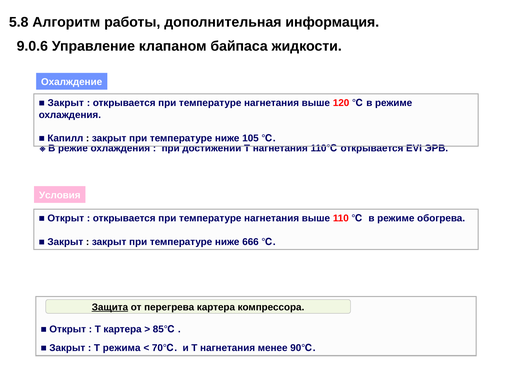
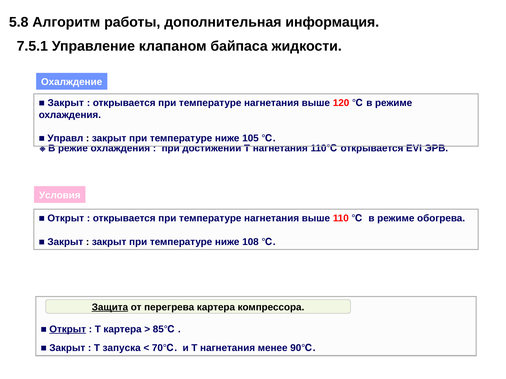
9.0.6: 9.0.6 -> 7.5.1 (32, 46)
Капилл: Капилл -> Управл (65, 139)
666: 666 -> 108 (250, 242)
Открыт underline: none -> present (68, 330)
режима: режима -> запуска (122, 348)
